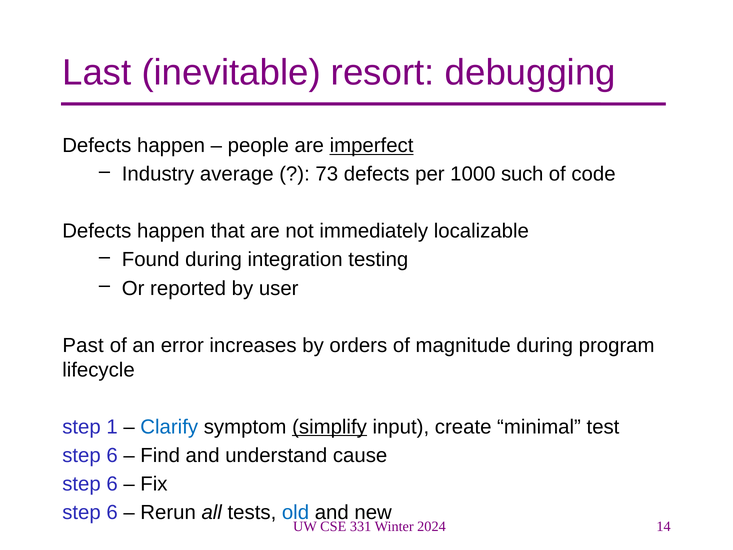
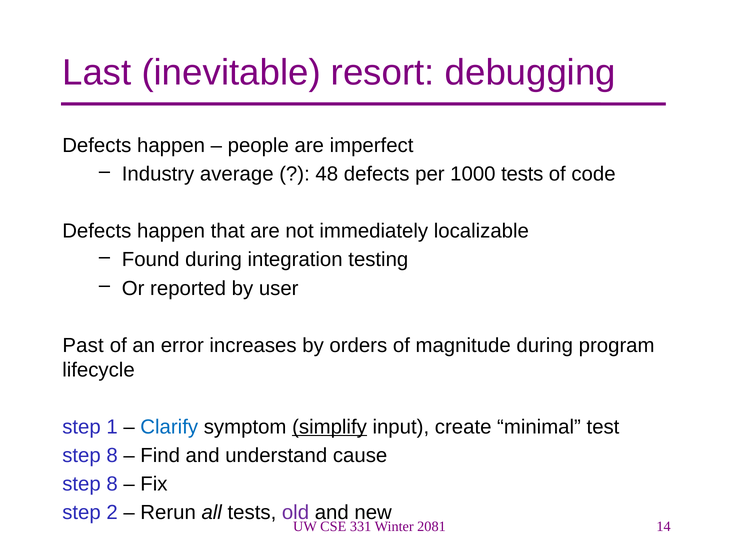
imperfect underline: present -> none (372, 146)
73: 73 -> 48 (327, 174)
1000 such: such -> tests (522, 174)
6: 6 -> 8 (112, 455)
6: 6 -> 8 (112, 484)
6: 6 -> 2 (112, 512)
old colour: blue -> purple (296, 512)
2024: 2024 -> 2081 (432, 526)
